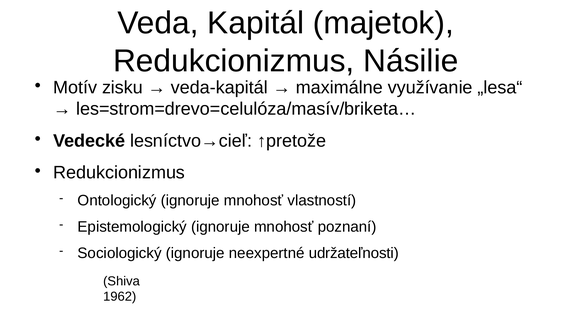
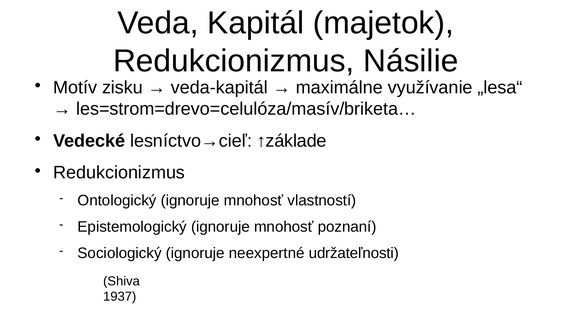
↑pretože: ↑pretože -> ↑základe (292, 141)
1962: 1962 -> 1937 (120, 296)
